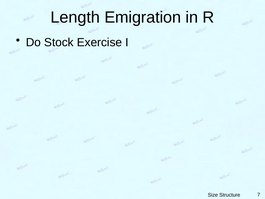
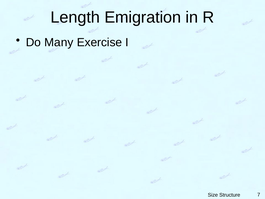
Stock: Stock -> Many (59, 42)
